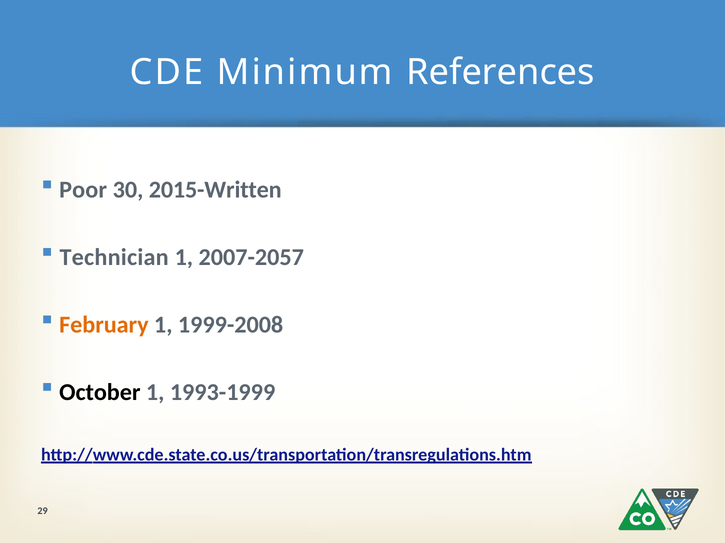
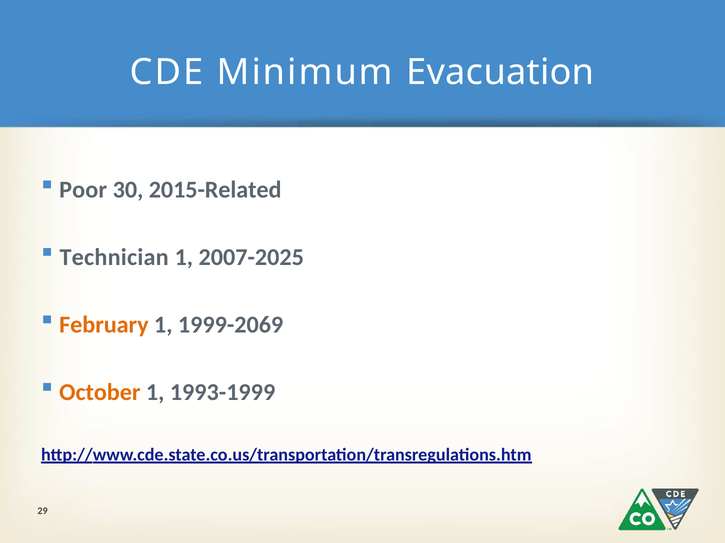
References: References -> Evacuation (500, 73)
2015-Written: 2015-Written -> 2015-Related (215, 190)
2007-2057: 2007-2057 -> 2007-2025 (251, 258)
1999-2008: 1999-2008 -> 1999-2069 (231, 325)
October colour: black -> orange (100, 393)
